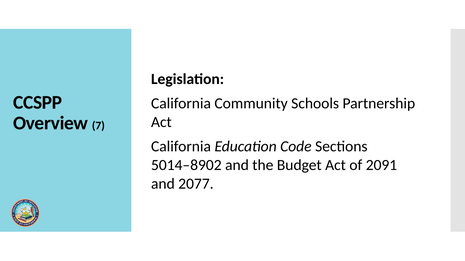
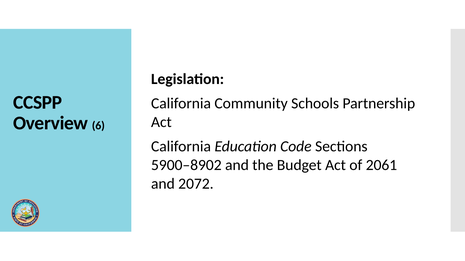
7: 7 -> 6 (98, 126)
5014–8902: 5014–8902 -> 5900–8902 (186, 165)
2091: 2091 -> 2061 (381, 165)
2077: 2077 -> 2072 (196, 184)
